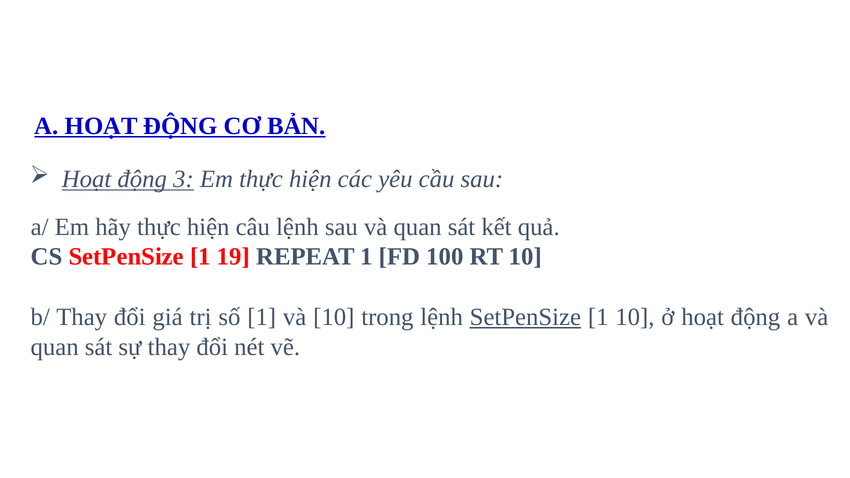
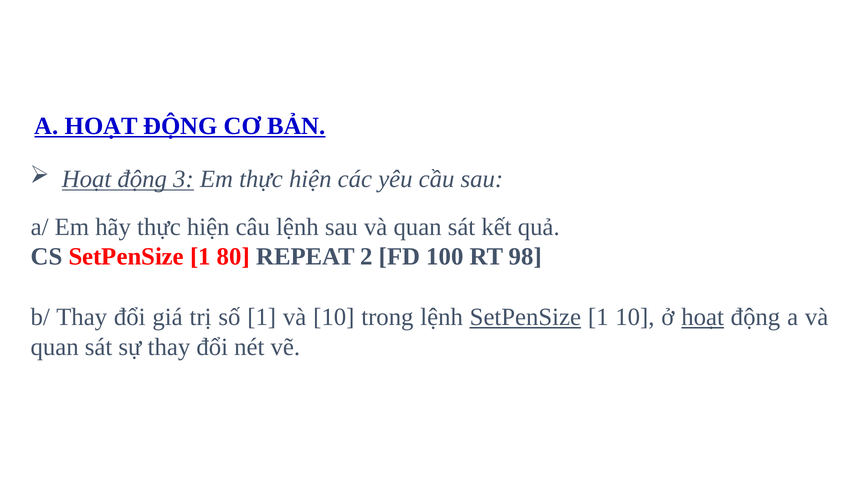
19: 19 -> 80 (233, 257)
REPEAT 1: 1 -> 2 (367, 257)
RT 10: 10 -> 98 (525, 257)
hoạt underline: none -> present (703, 317)
